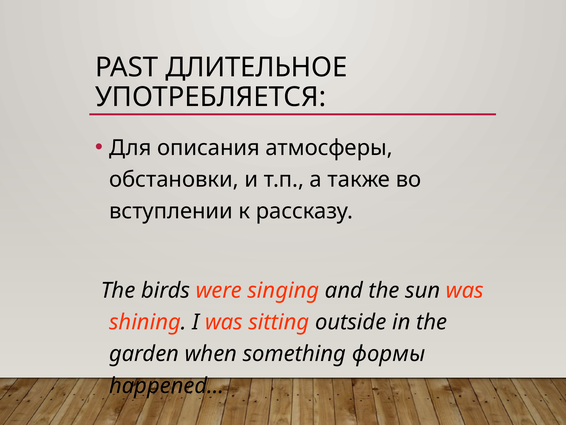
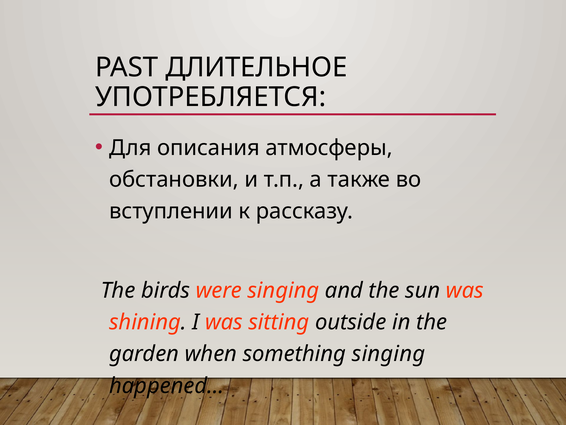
something формы: формы -> singing (389, 354)
